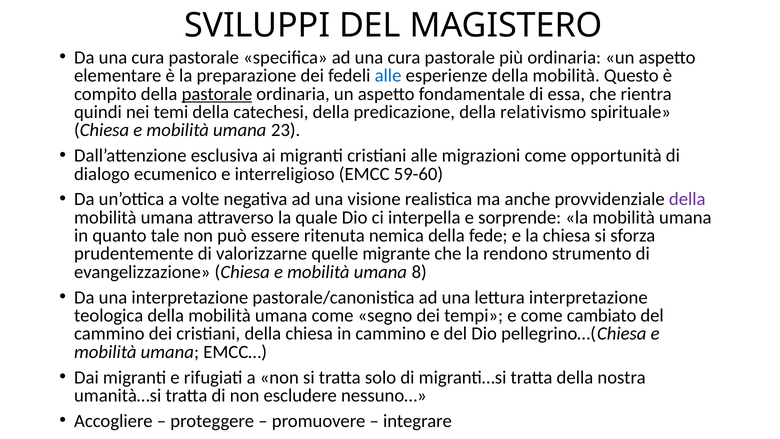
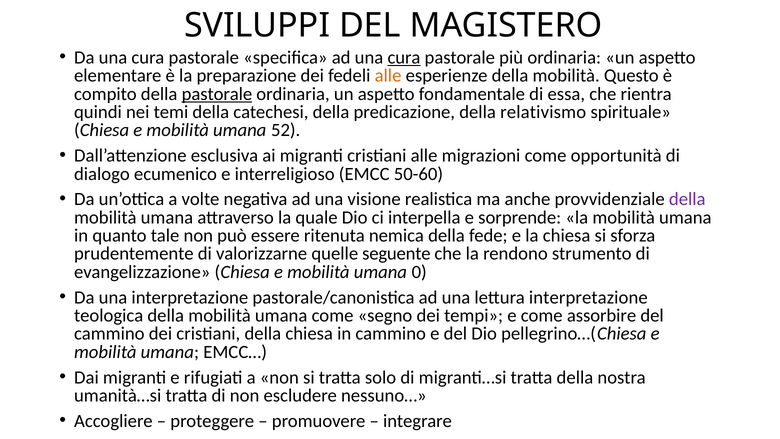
cura underline: none -> present (404, 58)
alle colour: blue -> orange (388, 76)
23: 23 -> 52 (286, 130)
59-60: 59-60 -> 50-60 (418, 174)
migrante: migrante -> seguente (396, 254)
8: 8 -> 0 (419, 272)
cambiato: cambiato -> assorbire (602, 315)
